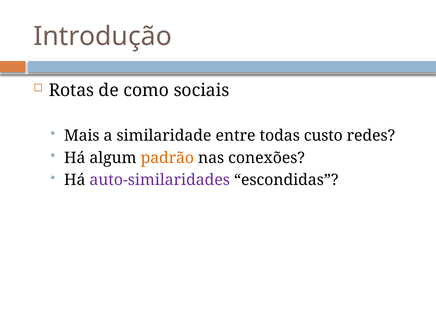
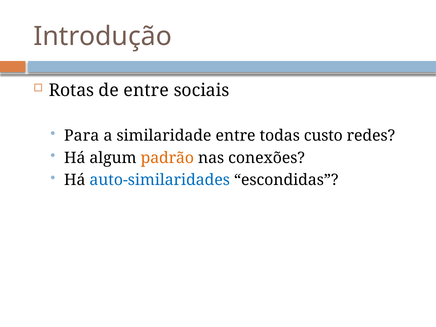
de como: como -> entre (146, 90)
Mais: Mais -> Para (82, 136)
auto-similaridades colour: purple -> blue (160, 180)
